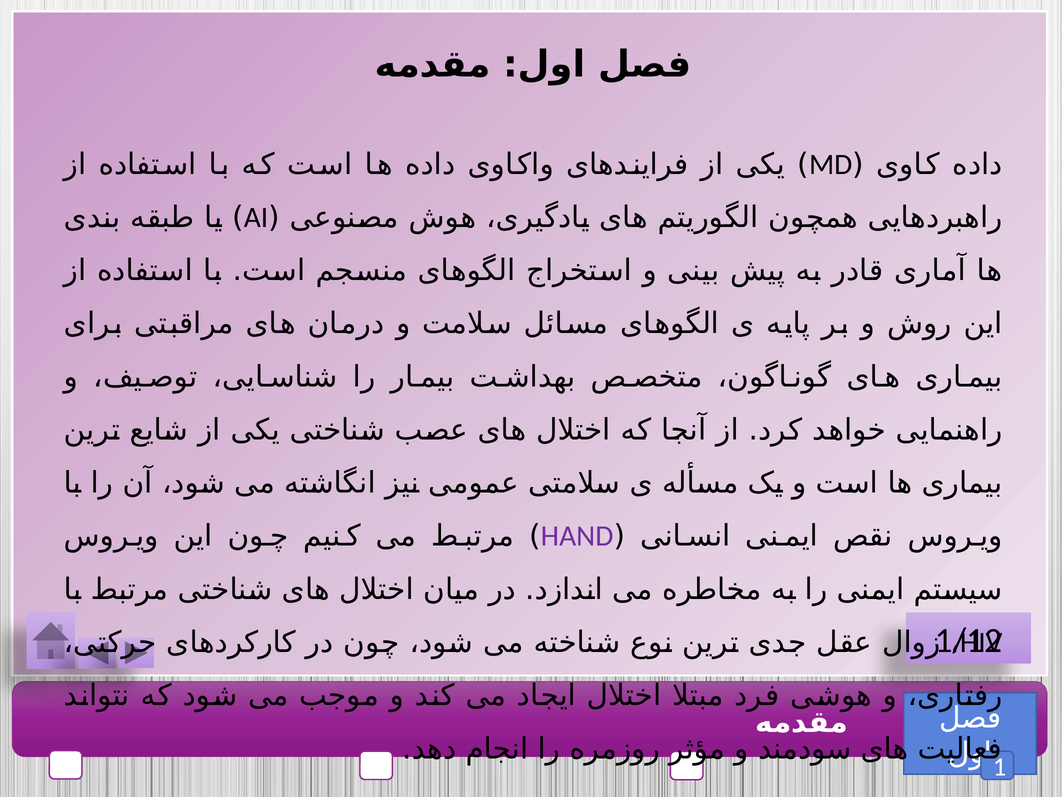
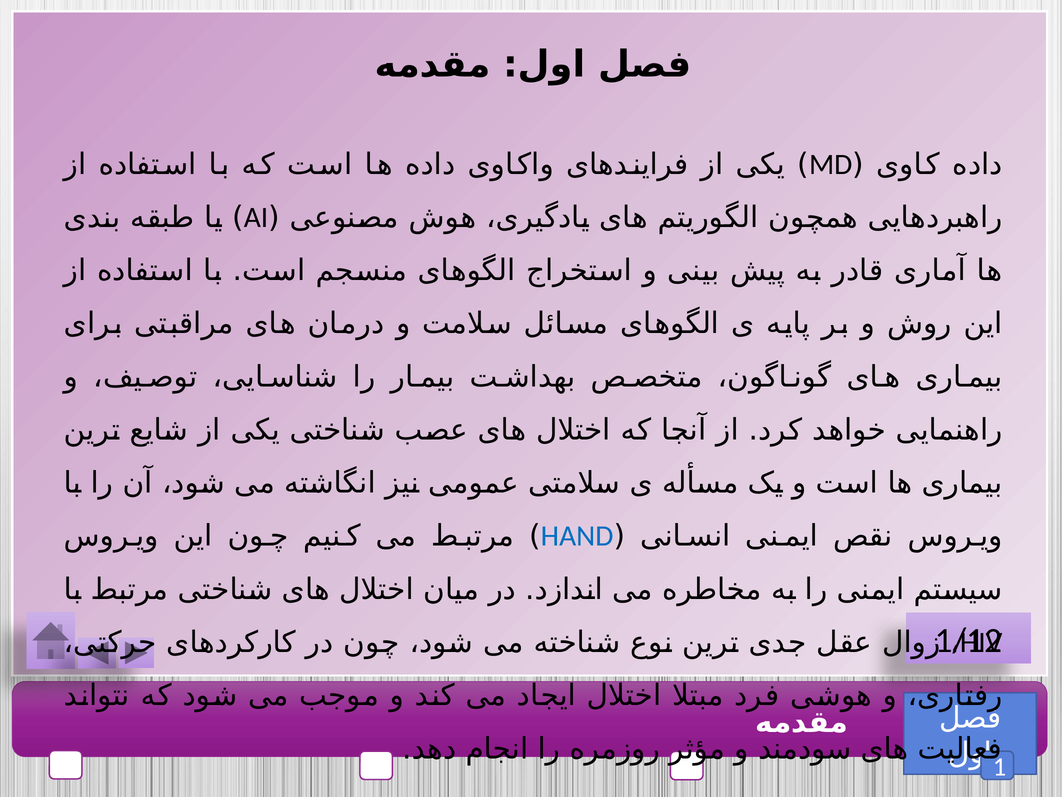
HAND colour: purple -> blue (577, 536)
